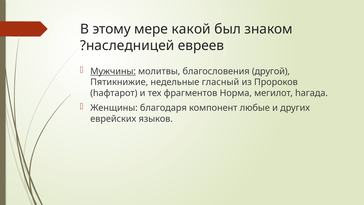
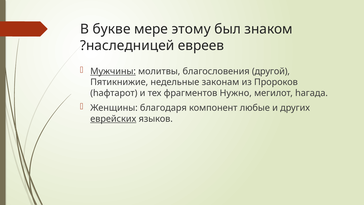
этому: этому -> букве (112, 29)
какой: какой -> этому (191, 29)
гласный: гласный -> законам (220, 82)
Норма: Норма -> Нужно (236, 93)
еврейских underline: none -> present (113, 119)
